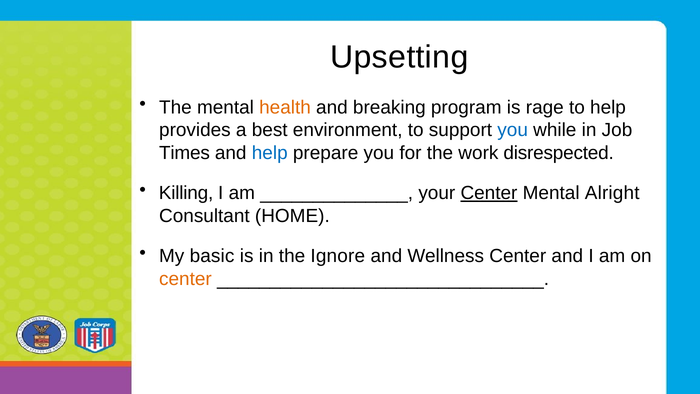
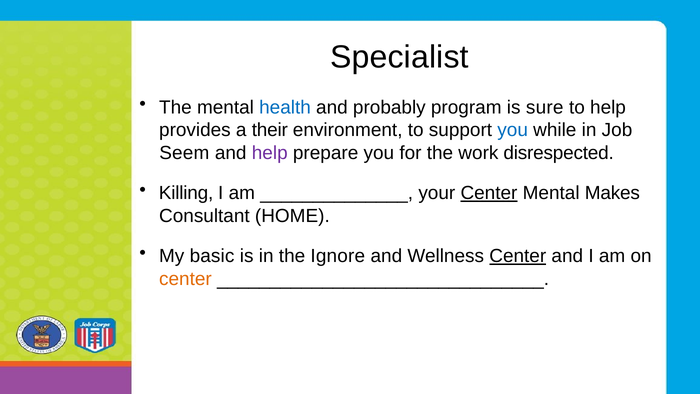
Upsetting: Upsetting -> Specialist (399, 57)
health colour: orange -> blue (285, 107)
breaking: breaking -> probably (389, 107)
rage: rage -> sure (545, 107)
best: best -> their (270, 130)
Times: Times -> Seem (184, 153)
help colour: blue -> purple (270, 153)
Alright: Alright -> Makes (612, 193)
Center underline: none -> present (518, 256)
